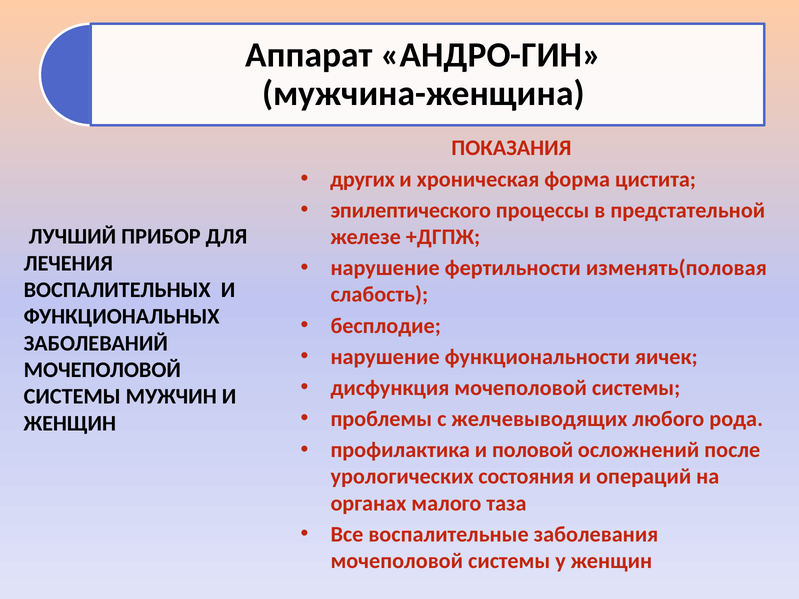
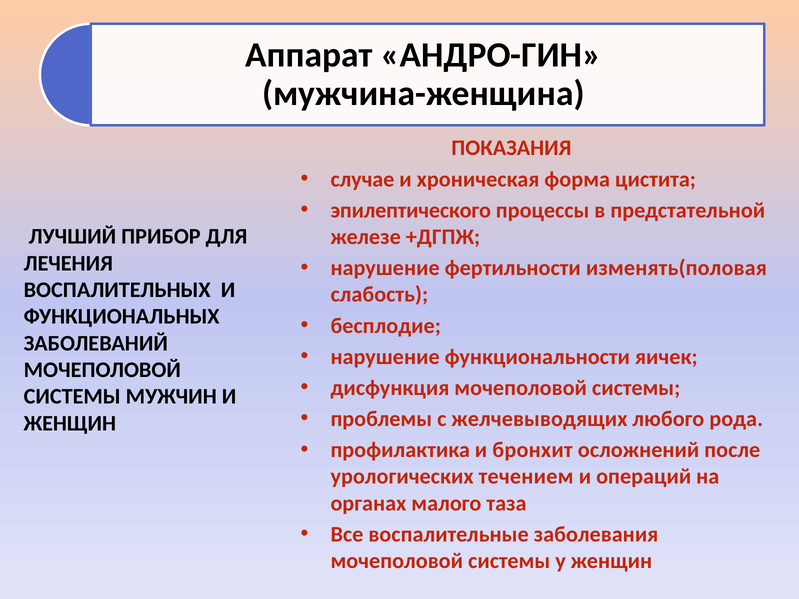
других: других -> случае (362, 179)
половой: половой -> бронхит (532, 450)
состояния: состояния -> течением (526, 477)
